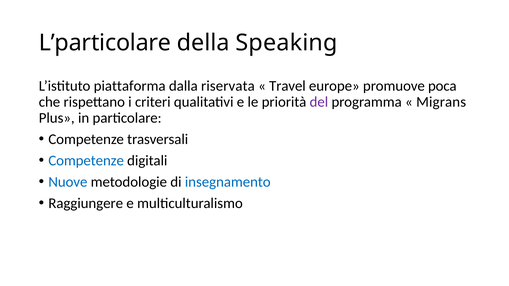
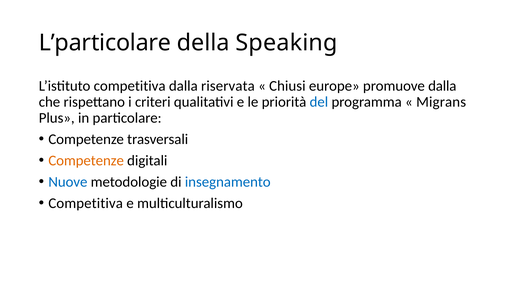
L’istituto piattaforma: piattaforma -> competitiva (130, 86)
Travel: Travel -> Chiusi (287, 86)
promuove poca: poca -> dalla (442, 86)
del colour: purple -> blue (319, 102)
Competenze colour: blue -> orange (86, 161)
Raggiungere: Raggiungere -> Competitiva (86, 203)
